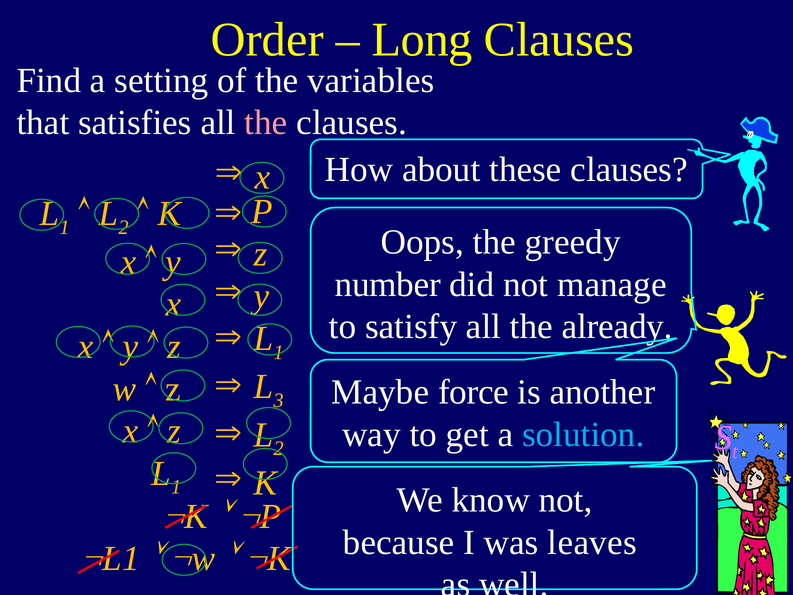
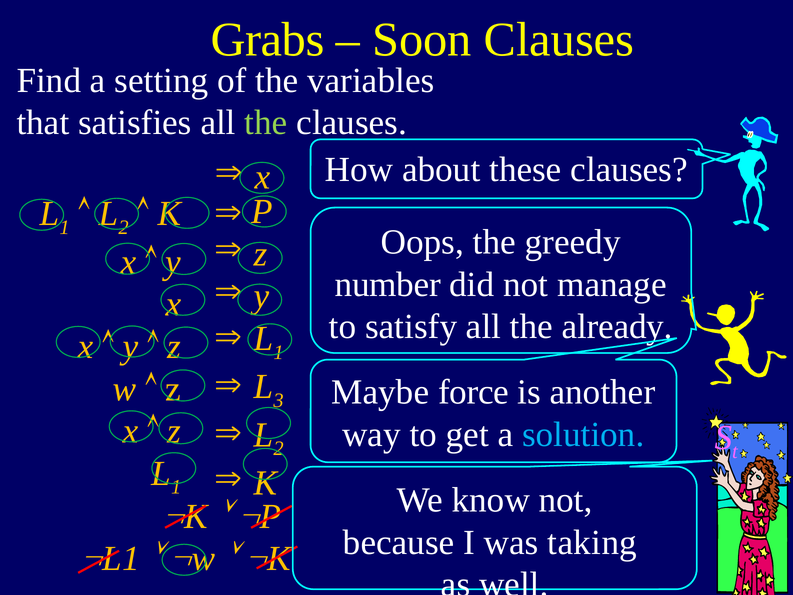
Order: Order -> Grabs (267, 40)
Long: Long -> Soon (422, 40)
the colour: pink -> light green (266, 123)
leaves: leaves -> taking (592, 542)
